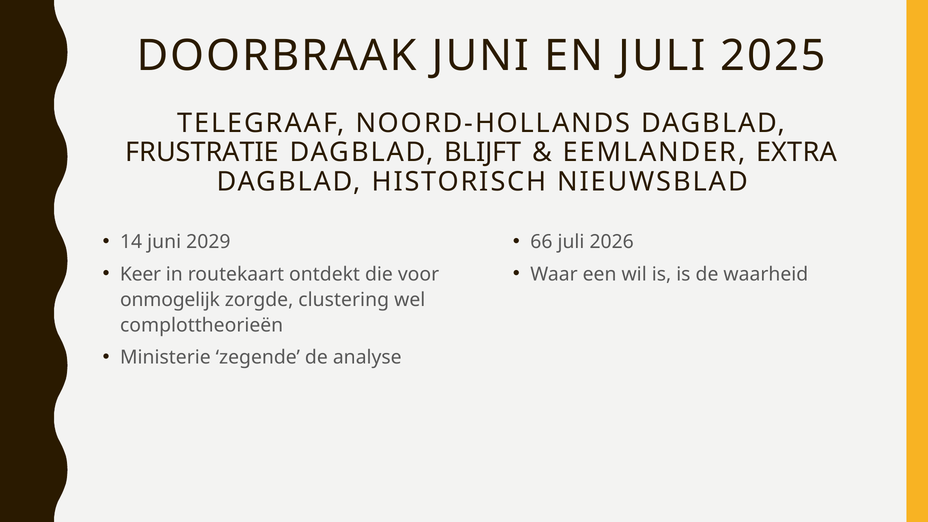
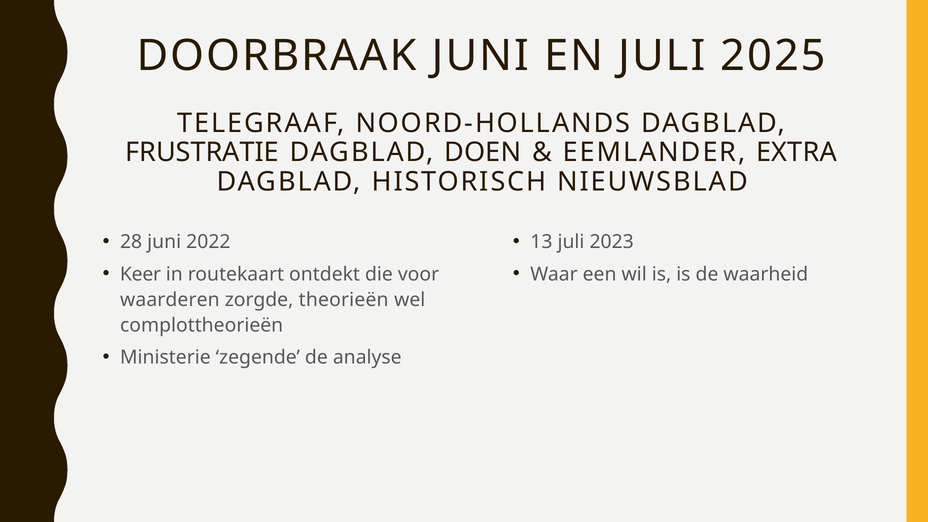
BLIJFT: BLIJFT -> DOEN (483, 153)
14: 14 -> 28 (131, 242)
2029: 2029 -> 2022 (208, 242)
66: 66 -> 13 (541, 242)
2026: 2026 -> 2023 (612, 242)
onmogelijk: onmogelijk -> waarderen (170, 300)
clustering: clustering -> theorieën (344, 300)
